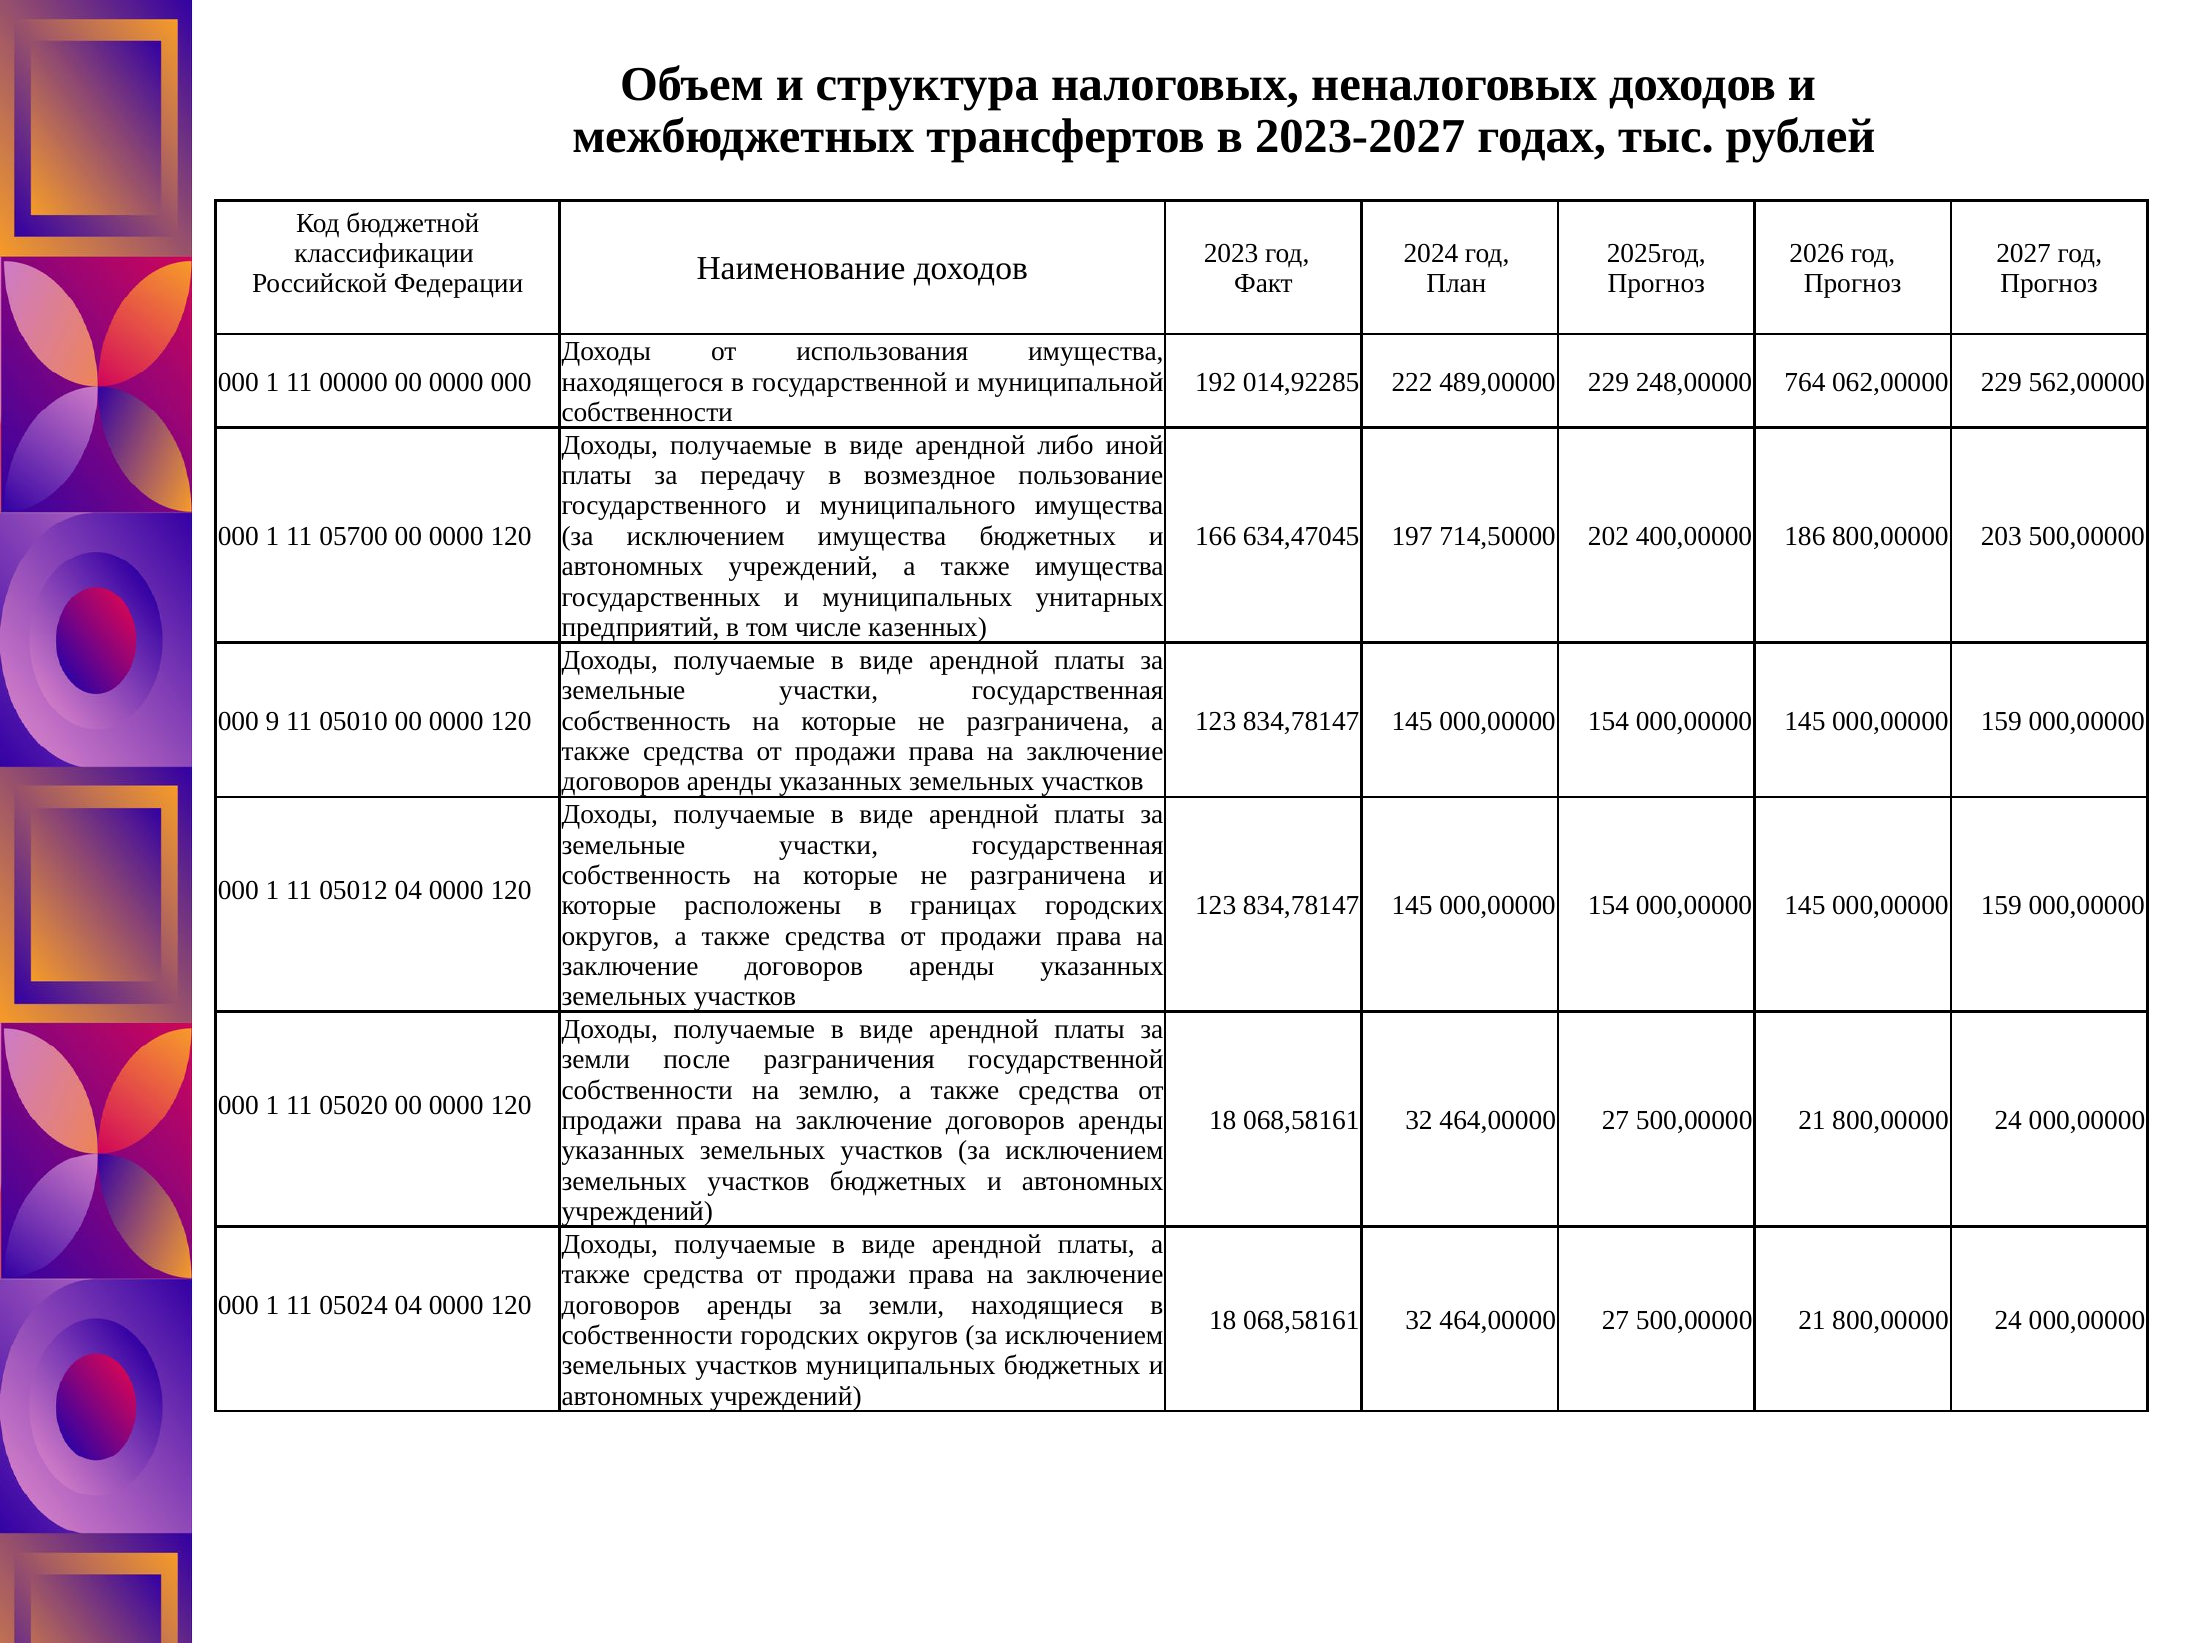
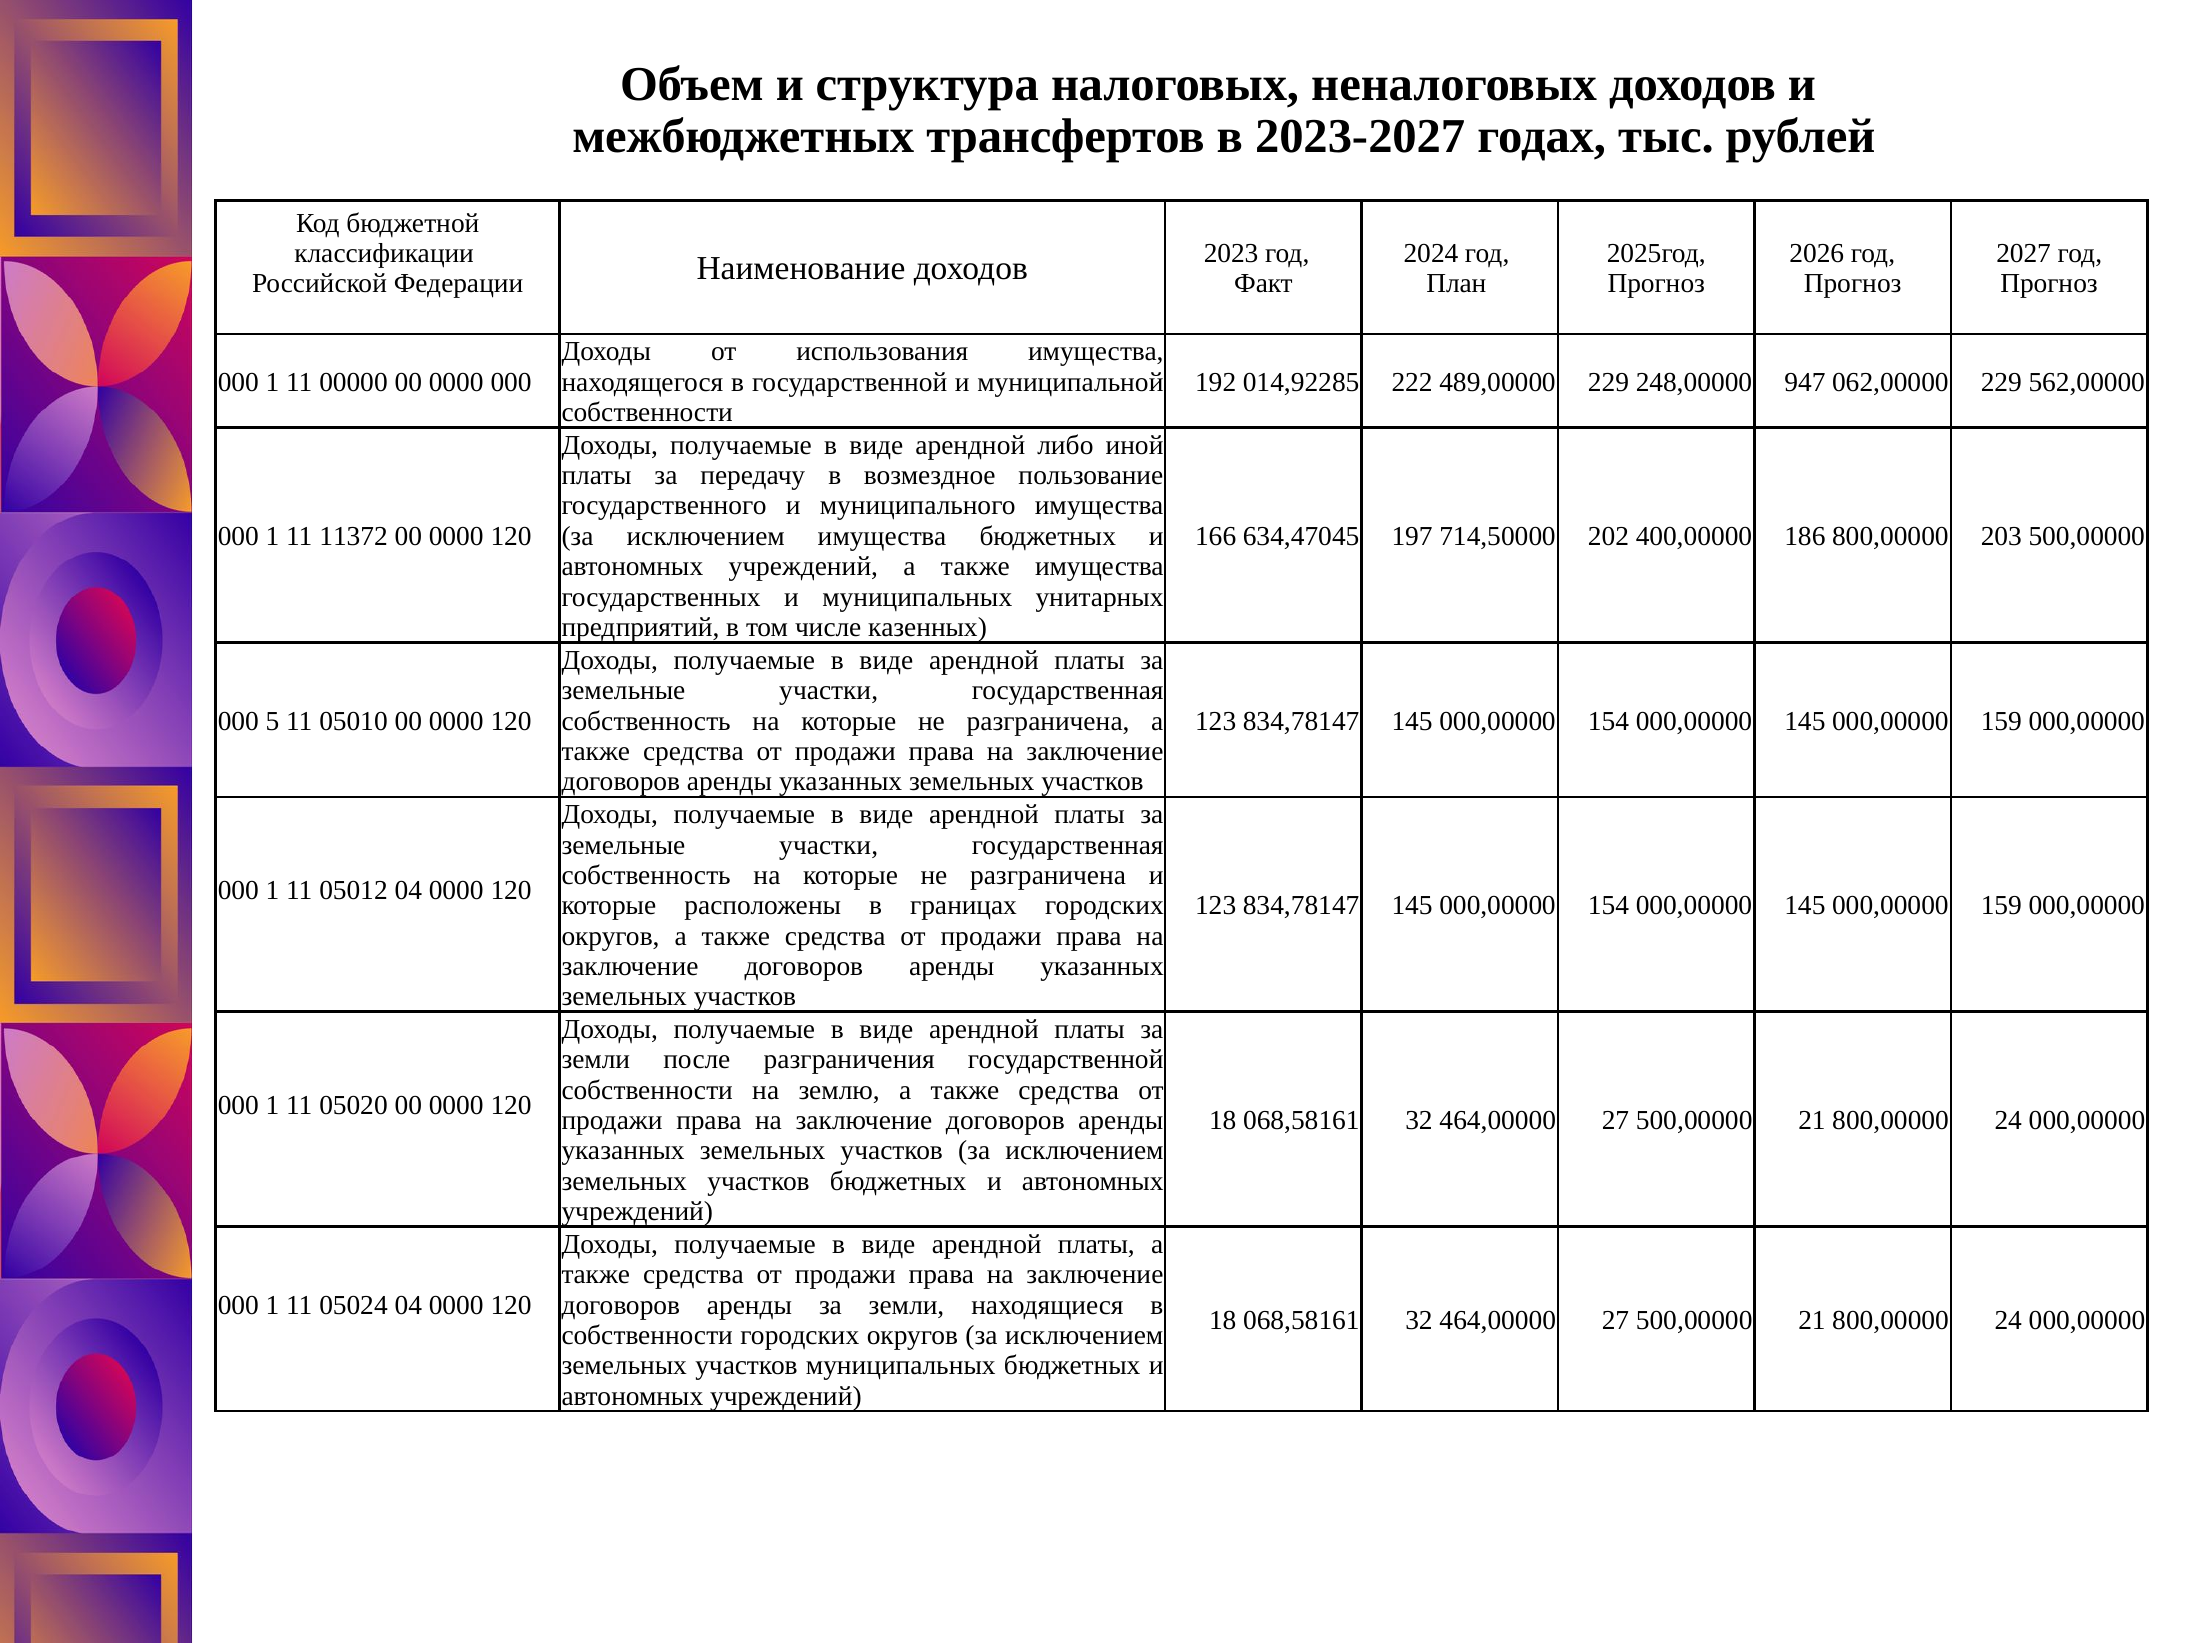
764: 764 -> 947 (1805, 382)
05700: 05700 -> 11372 (354, 536)
9: 9 -> 5 (273, 721)
